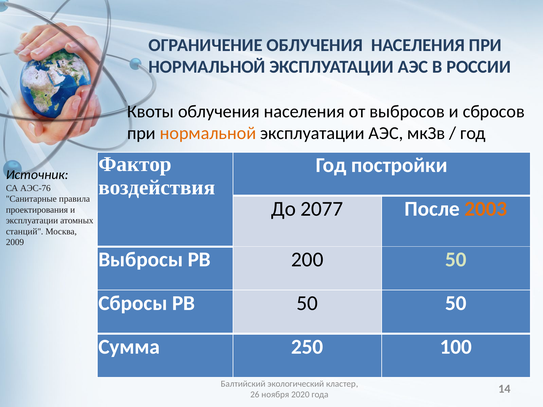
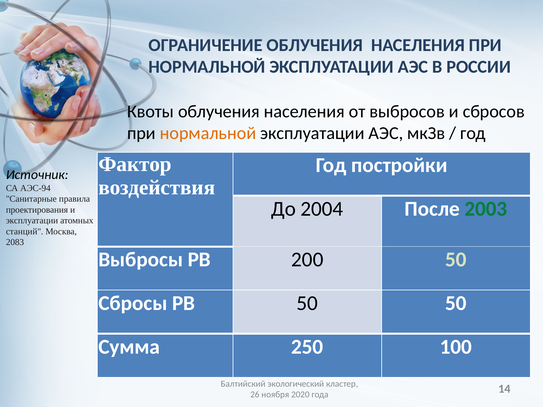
АЭС-76: АЭС-76 -> АЭС-94 (35, 188)
2077: 2077 -> 2004 (322, 209)
2003 colour: orange -> green (486, 209)
2009: 2009 -> 2083 (15, 242)
